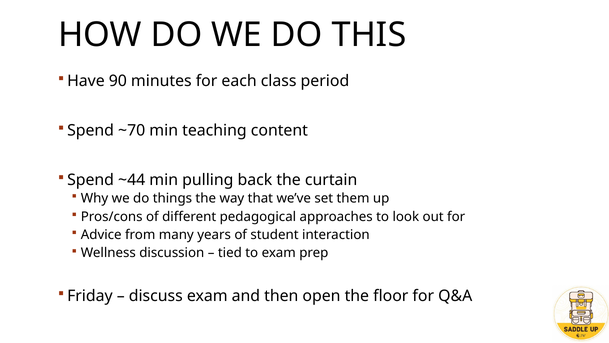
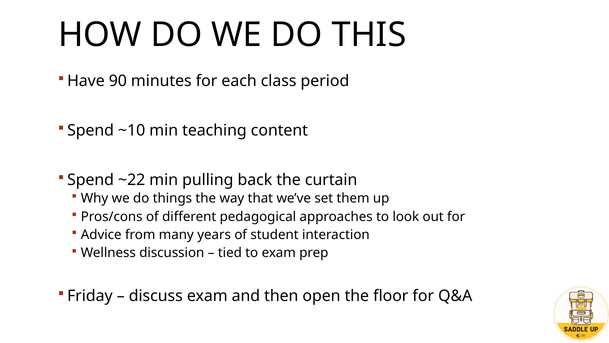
~70: ~70 -> ~10 (132, 130)
~44: ~44 -> ~22 (132, 180)
